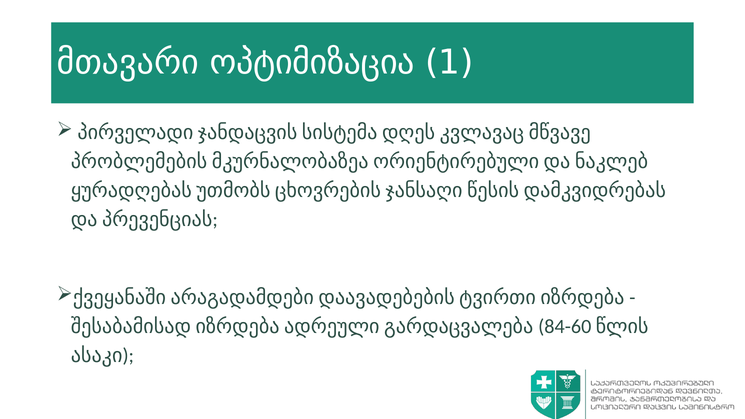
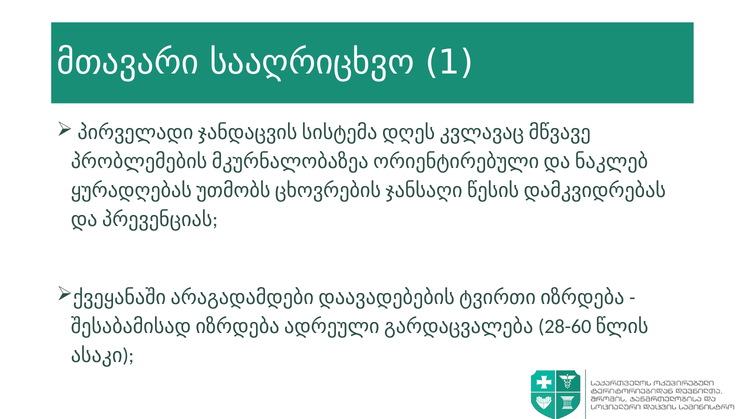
ოპტიმიზაცია: ოპტიმიზაცია -> სააღრიცხვო (312, 63)
84-60: 84-60 -> 28-60 (565, 327)
